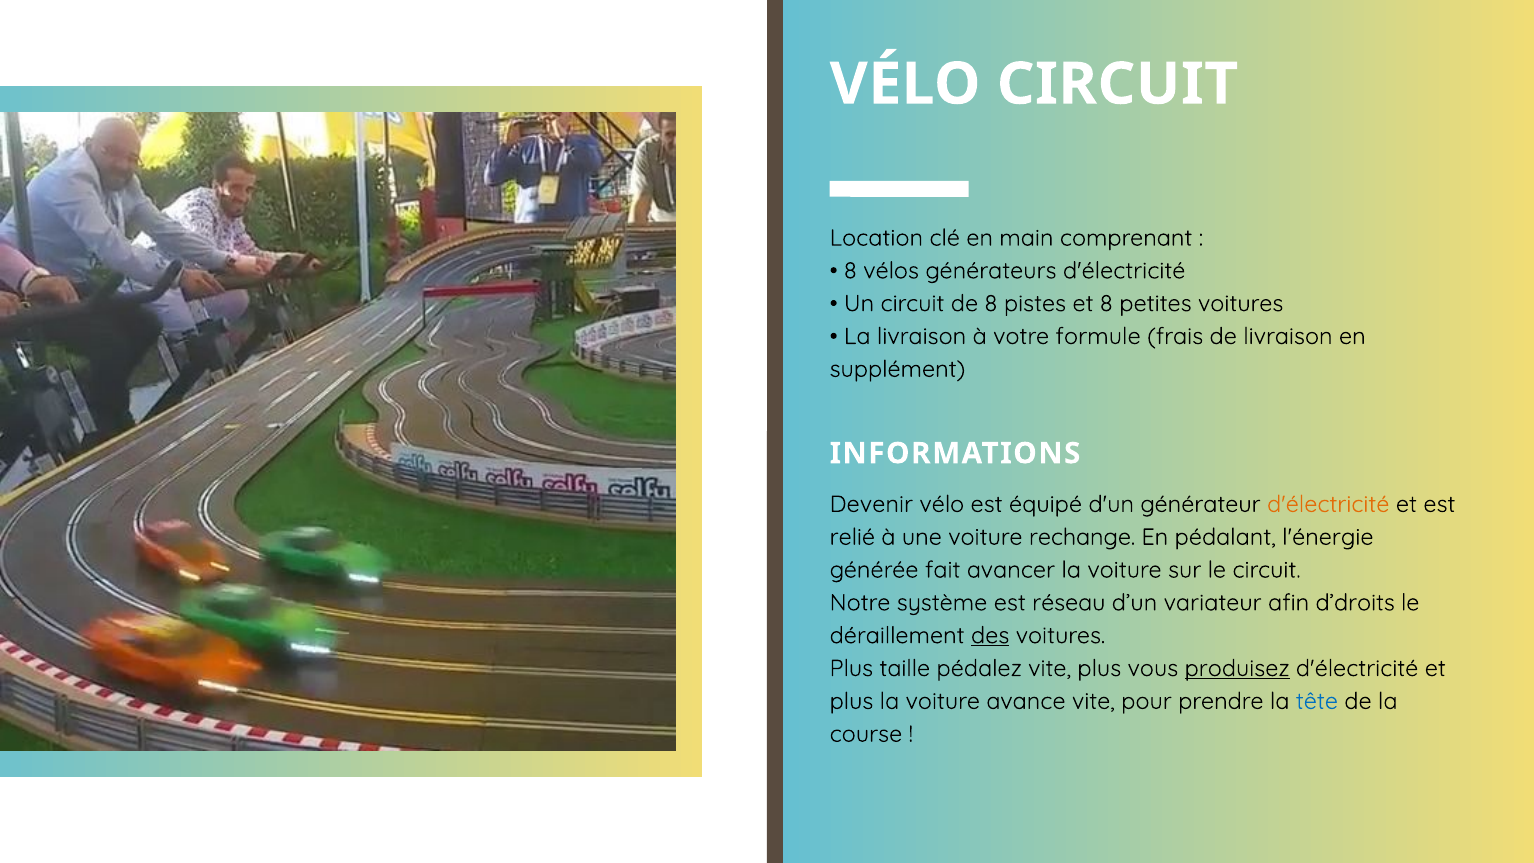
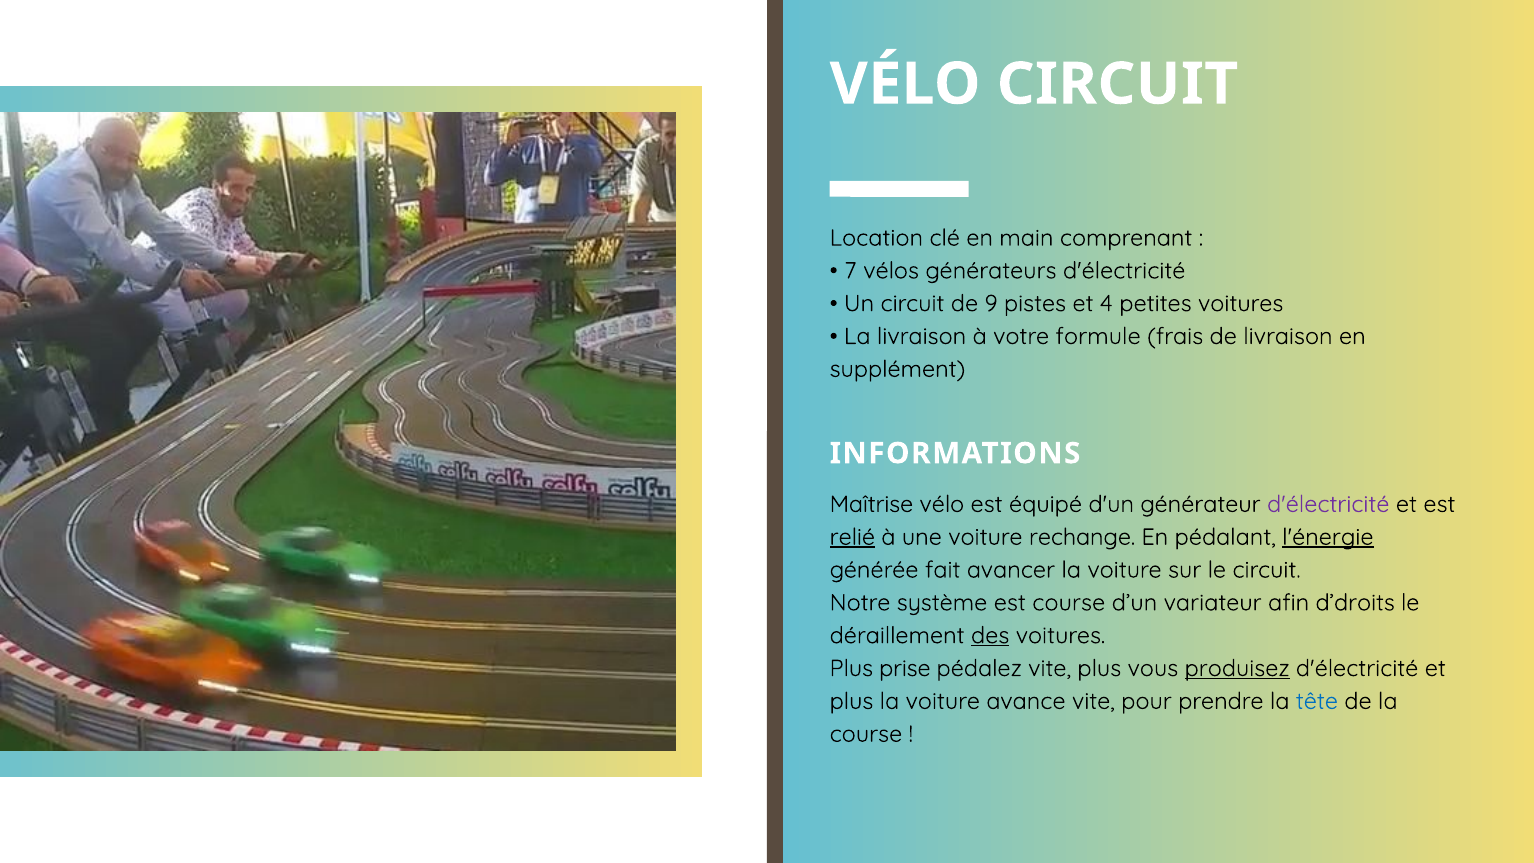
8: 8 -> 7 (850, 271)
de 8: 8 -> 9 (991, 303)
et 8: 8 -> 4 (1106, 303)
Devenir: Devenir -> Maîtrise (871, 504)
d'électricité colour: orange -> purple (1328, 504)
relié underline: none -> present (852, 537)
l'énergie underline: none -> present (1328, 537)
est réseau: réseau -> course (1069, 603)
taille: taille -> prise (905, 668)
